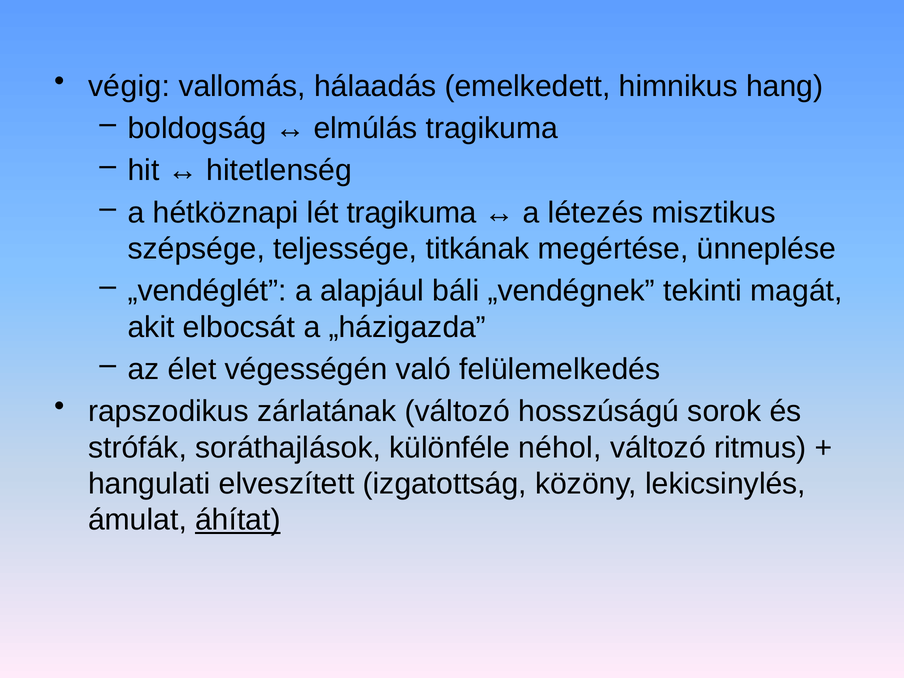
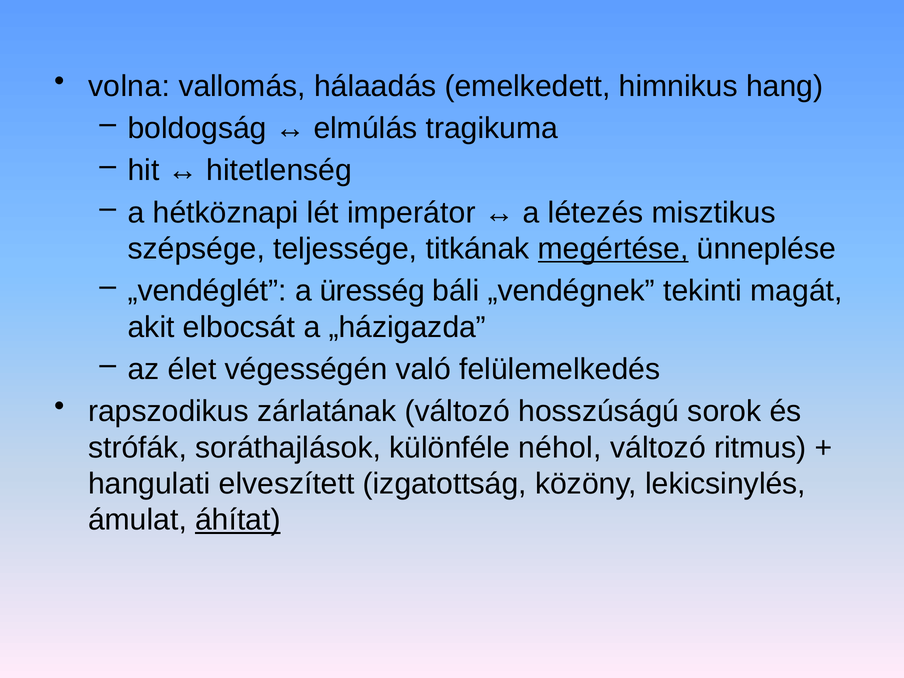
végig: végig -> volna (129, 86)
lét tragikuma: tragikuma -> imperátor (411, 213)
megértése underline: none -> present (613, 249)
alapjául: alapjául -> üresség (372, 291)
